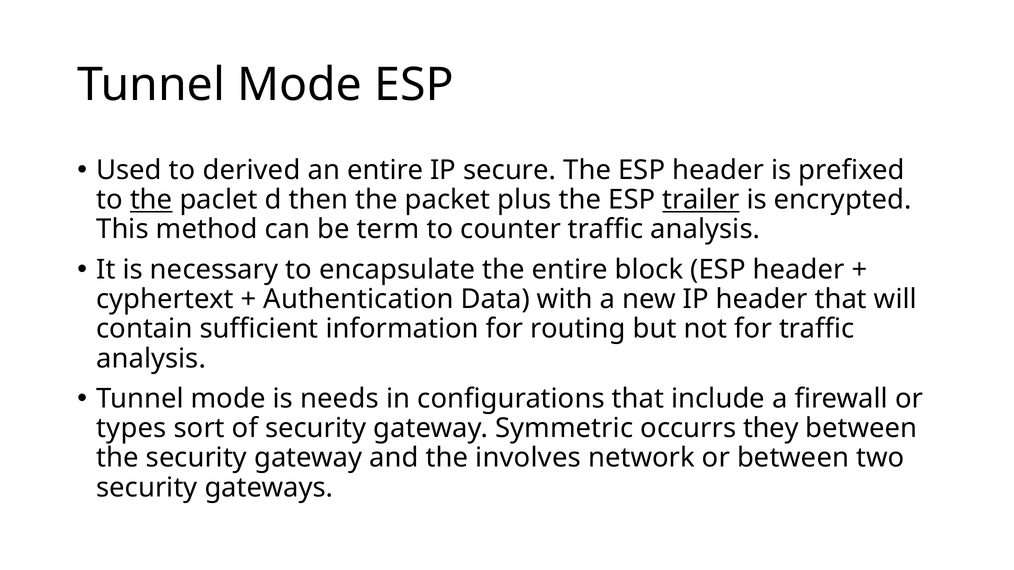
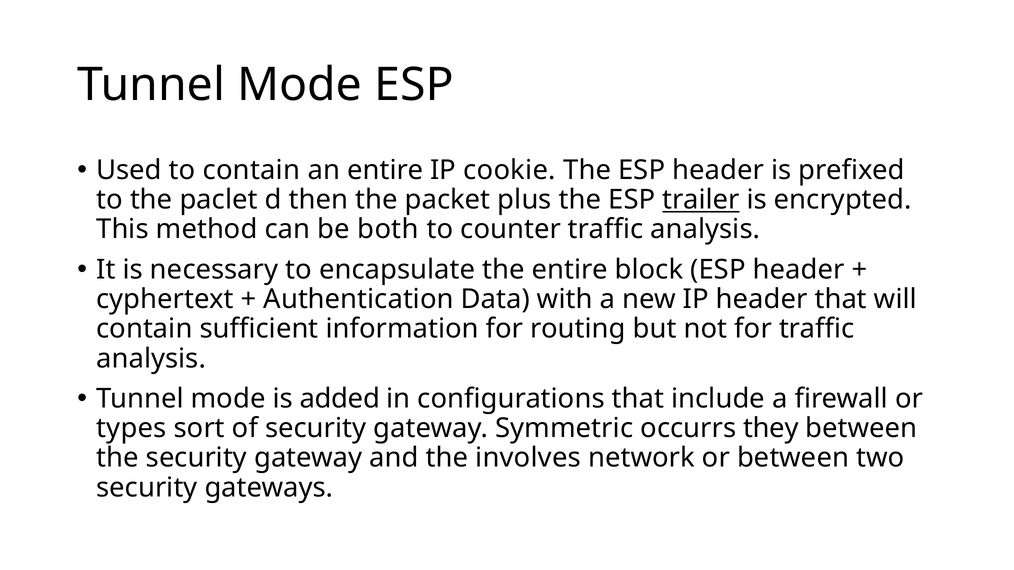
to derived: derived -> contain (251, 170)
secure: secure -> cookie (510, 170)
the underline: present -> none (151, 200)
term: term -> both (388, 230)
needs: needs -> added (340, 399)
